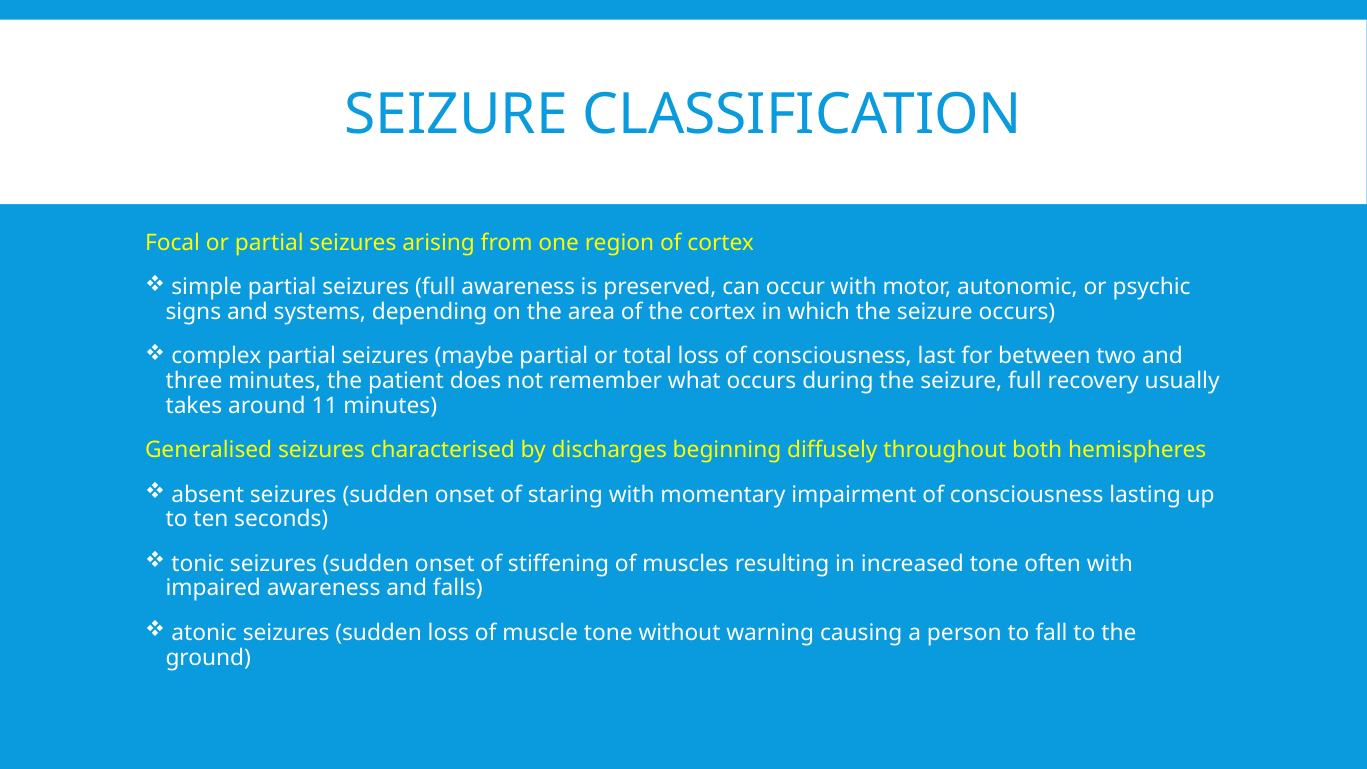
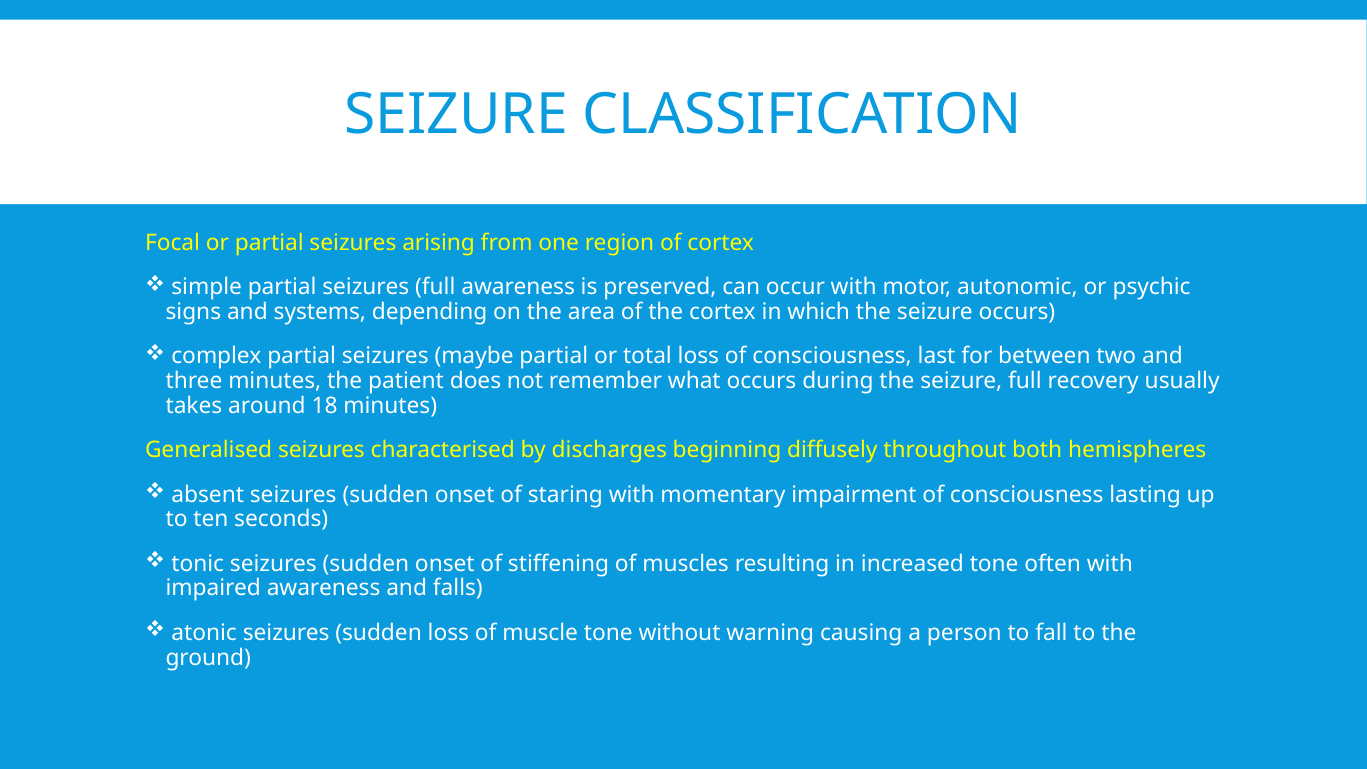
11: 11 -> 18 (325, 406)
